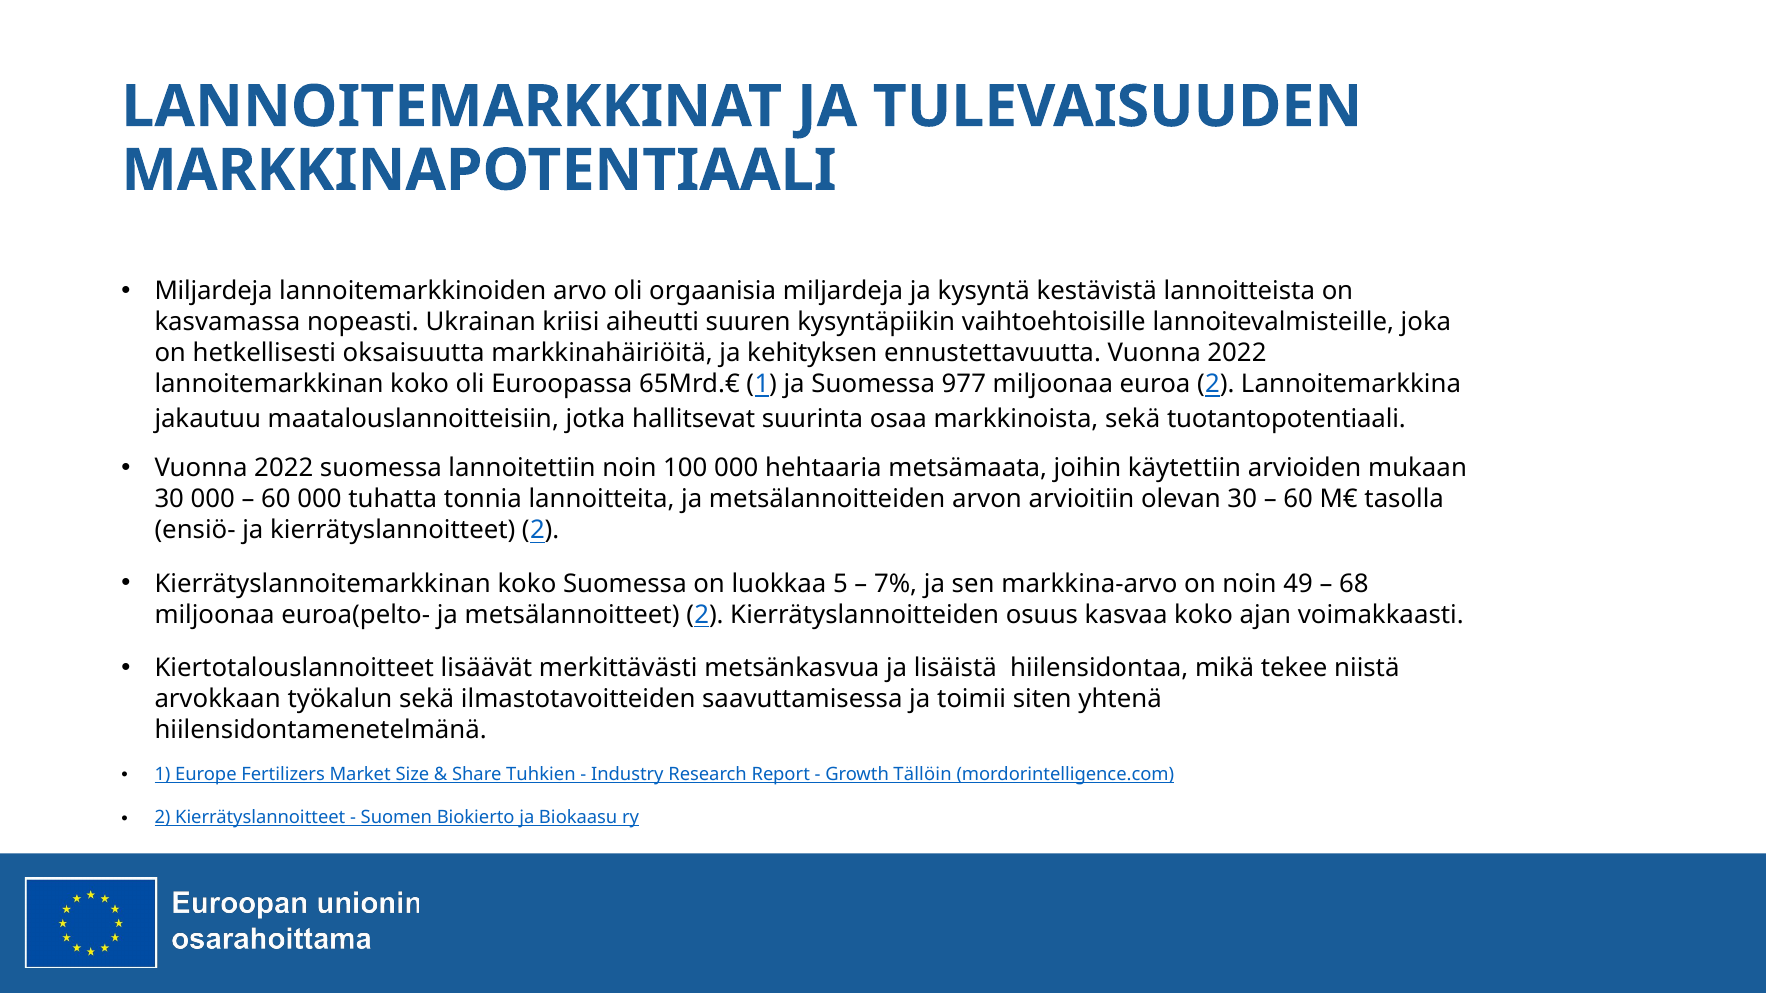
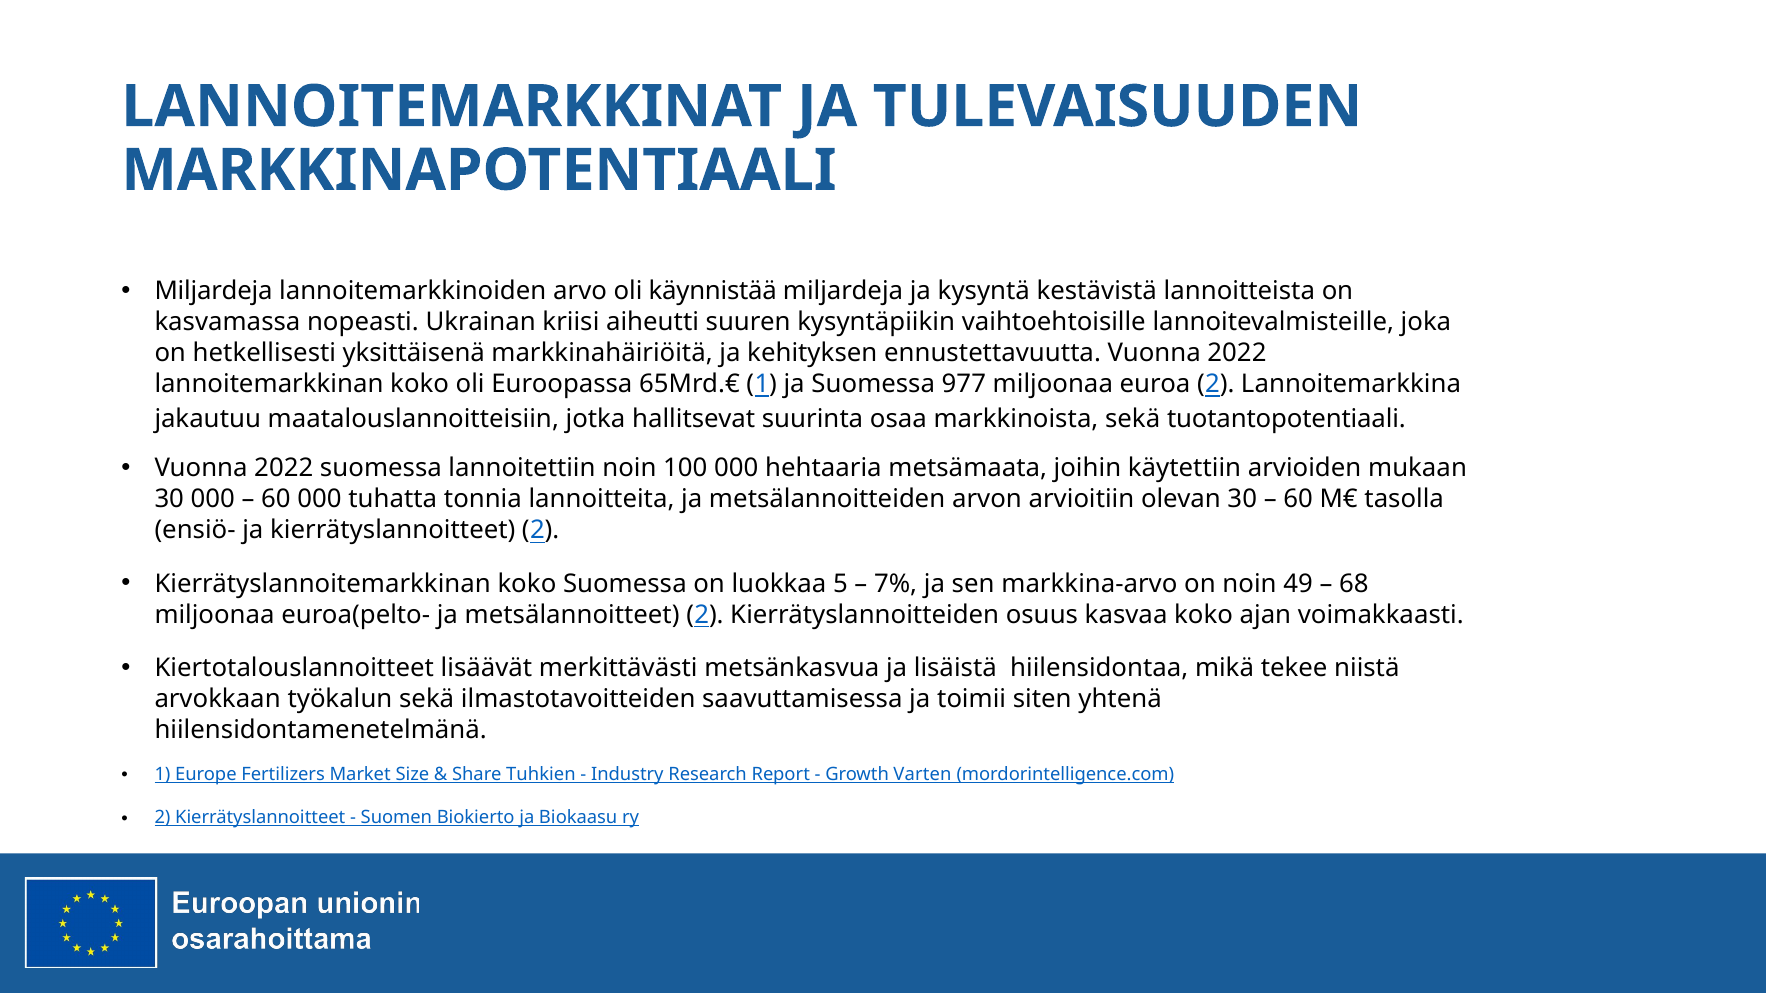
orgaanisia: orgaanisia -> käynnistää (713, 291)
oksaisuutta: oksaisuutta -> yksittäisenä (414, 353)
Tällöin: Tällöin -> Varten (923, 775)
